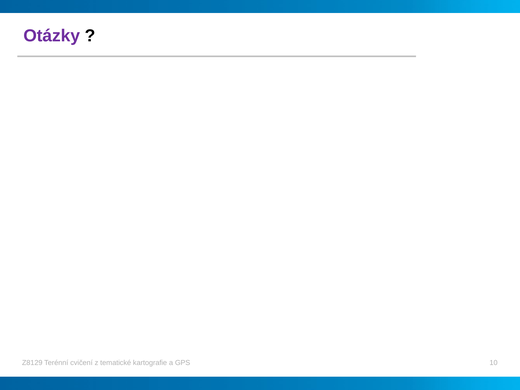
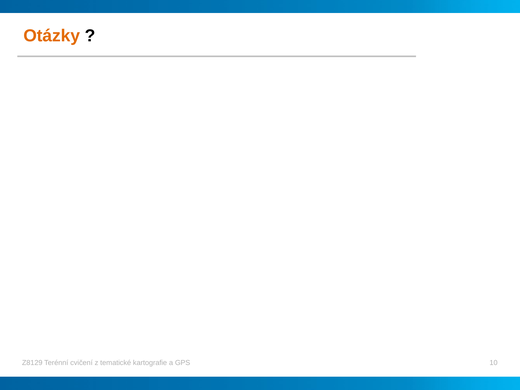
Otázky colour: purple -> orange (52, 36)
